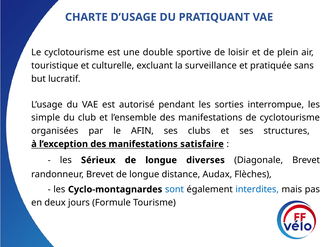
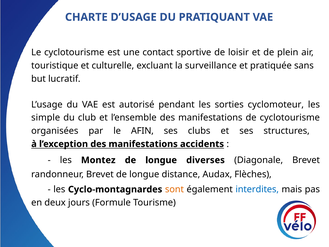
double: double -> contact (158, 52)
interrompue: interrompue -> cyclomoteur (276, 104)
satisfaire: satisfaire -> accidents (202, 144)
Sérieux: Sérieux -> Montez (98, 160)
sont colour: blue -> orange (174, 189)
